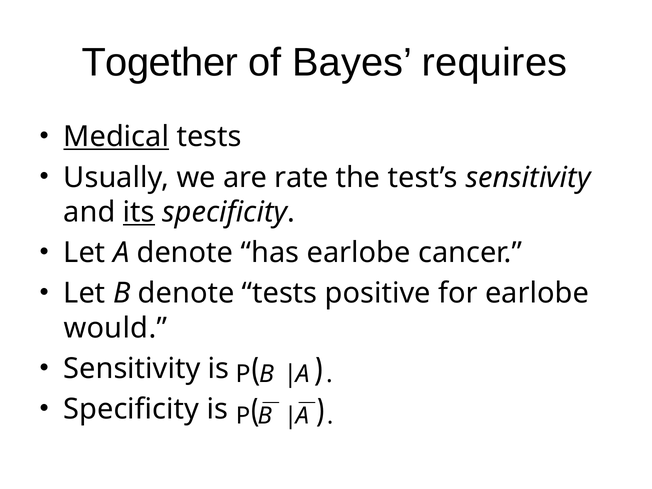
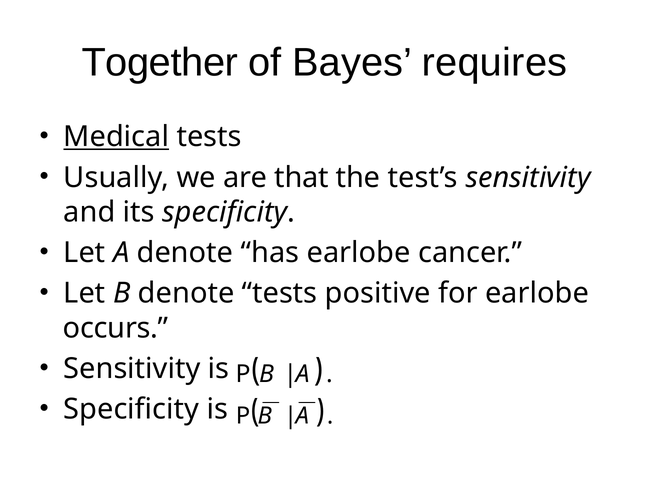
rate: rate -> that (302, 177)
its underline: present -> none (139, 212)
would: would -> occurs (116, 328)
